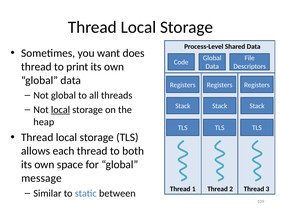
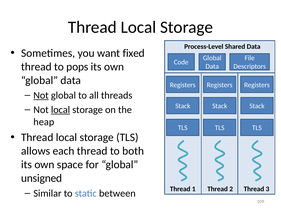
does: does -> fixed (134, 53)
print: print -> pops (77, 67)
Not underline: none -> present (41, 95)
message: message -> unsigned (42, 178)
